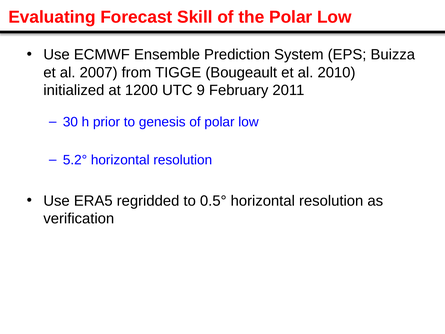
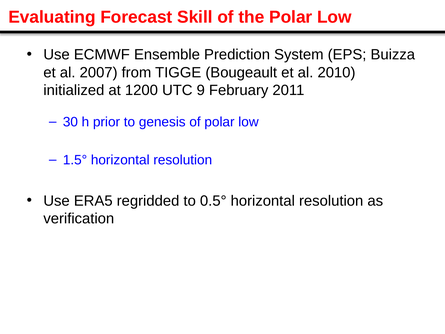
5.2°: 5.2° -> 1.5° (75, 160)
